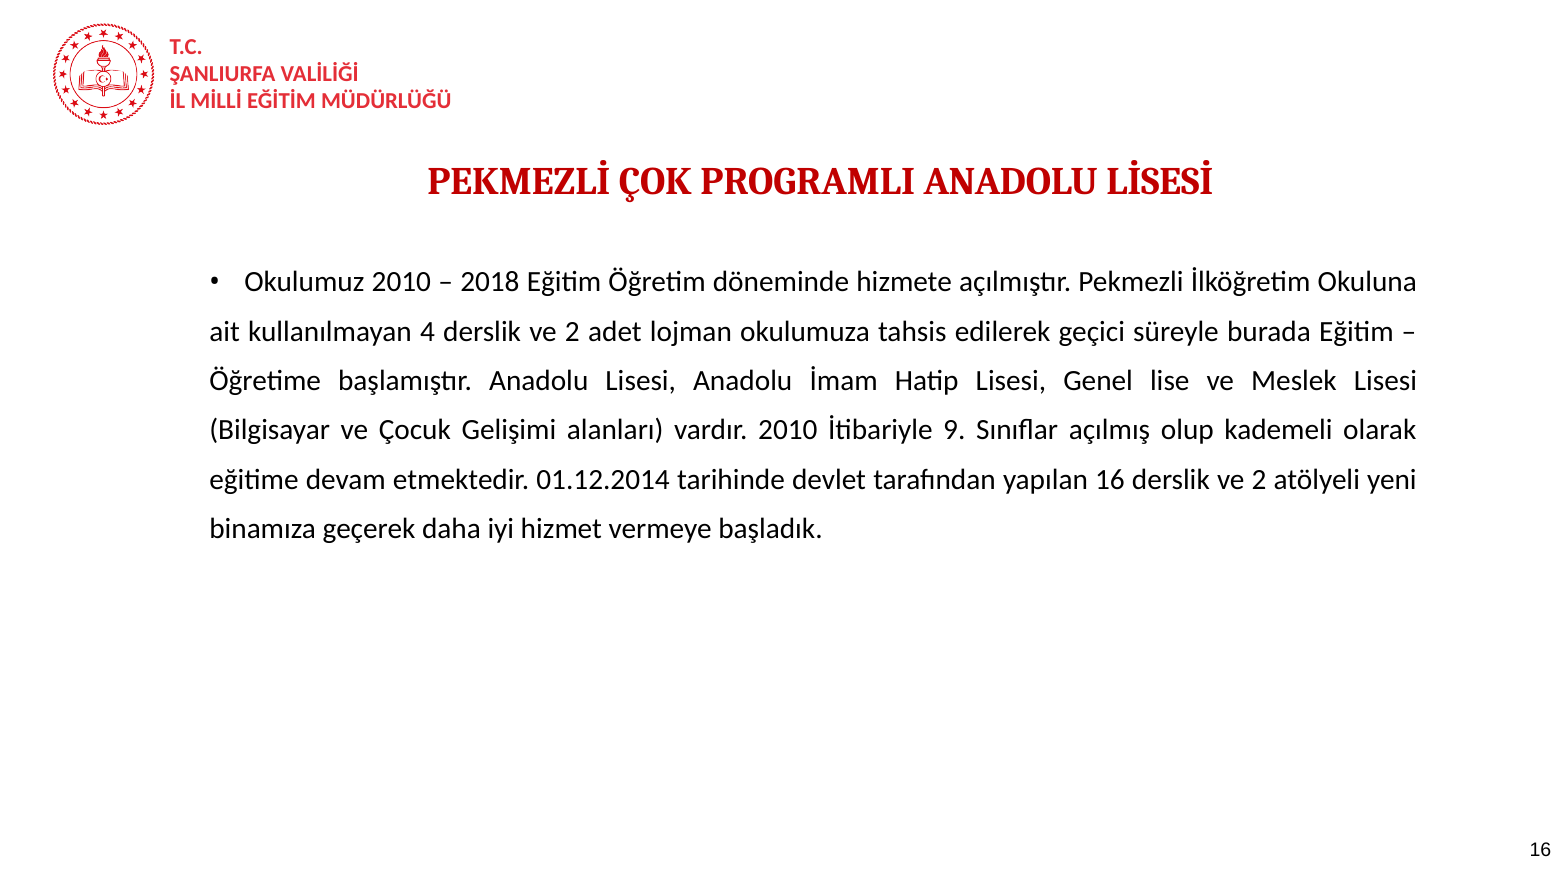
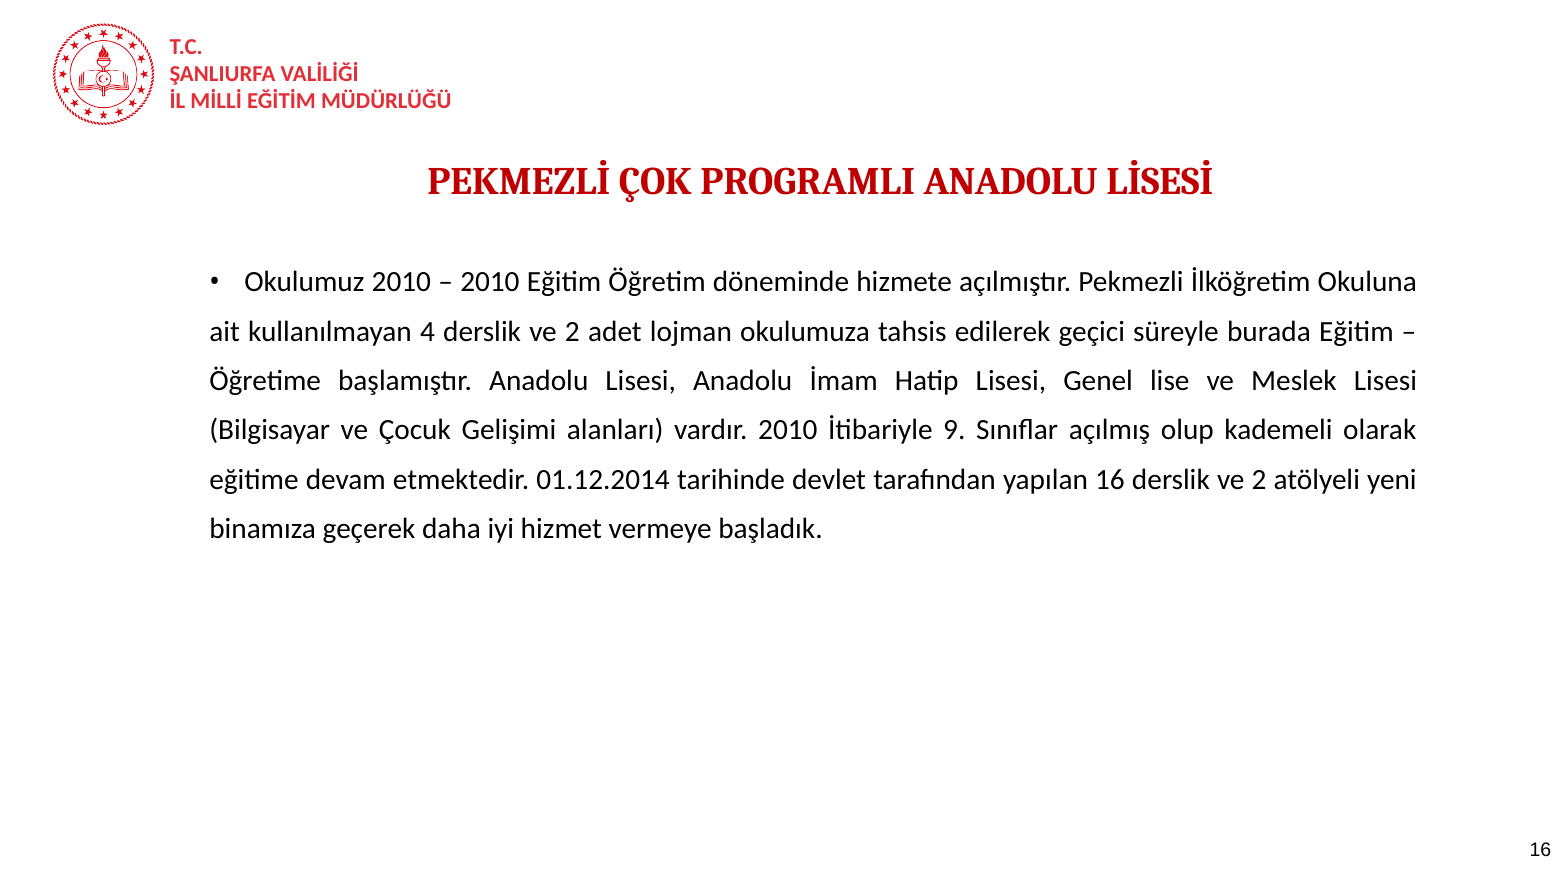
2018: 2018 -> 2010 (490, 282)
